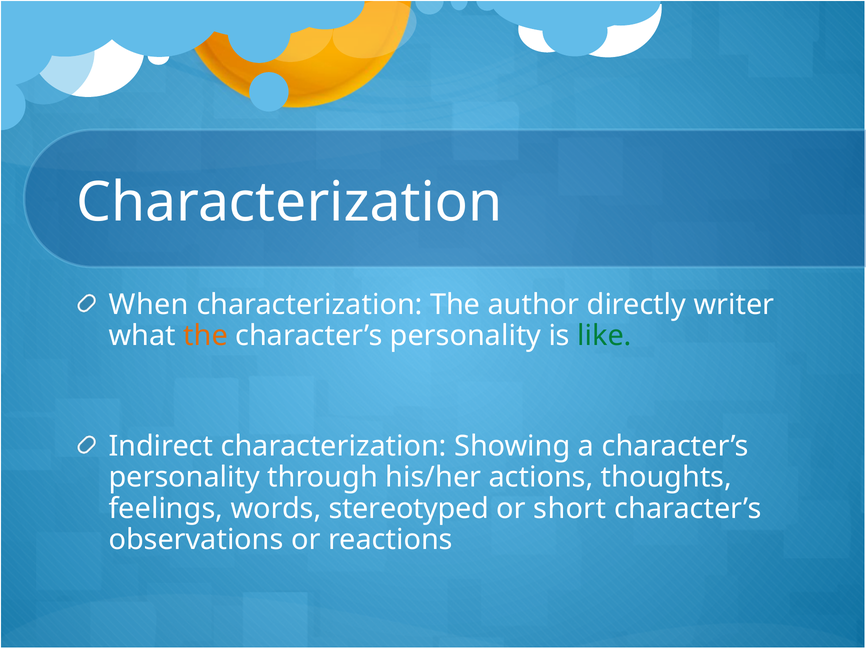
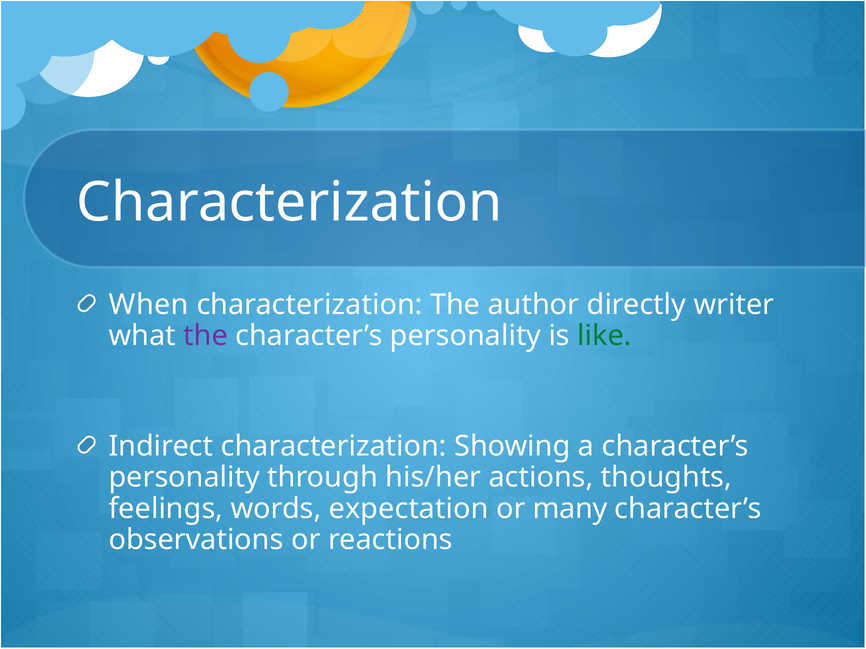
the colour: orange -> purple (206, 336)
stereotyped: stereotyped -> expectation (409, 509)
short: short -> many (570, 509)
